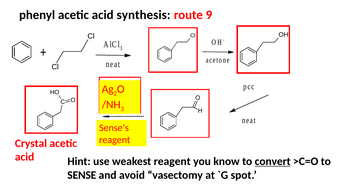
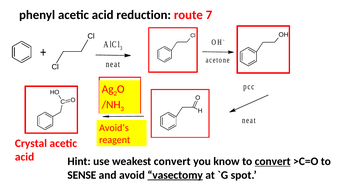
synthesis: synthesis -> reduction (144, 15)
9: 9 -> 7 (209, 15)
Sense’s: Sense’s -> Avoid’s (114, 128)
weakest reagent: reagent -> convert (172, 162)
vasectomy underline: none -> present (175, 175)
